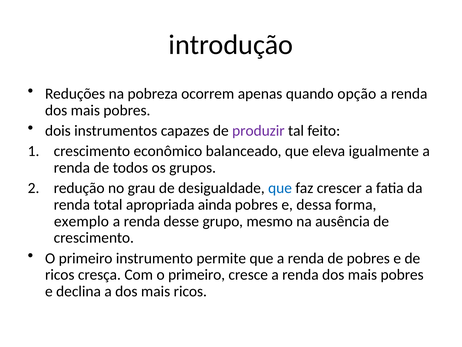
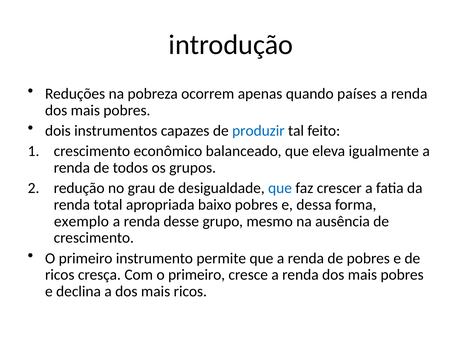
opção: opção -> países (357, 93)
produzir colour: purple -> blue (258, 130)
ainda: ainda -> baixo (215, 204)
